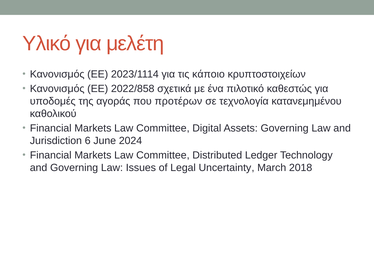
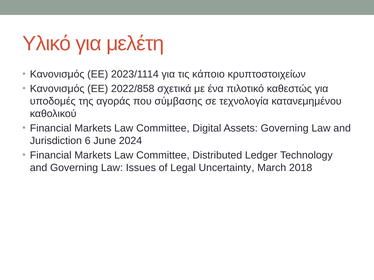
προτέρων: προτέρων -> σύμβασης (178, 101)
